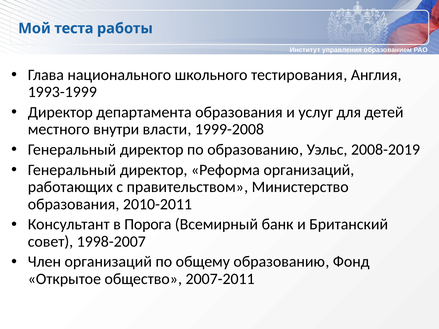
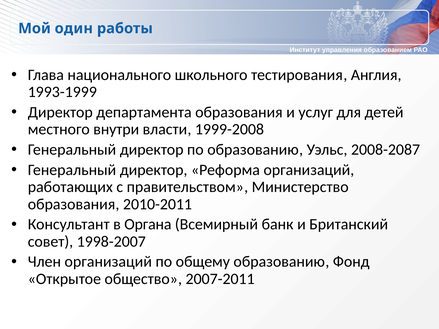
теста: теста -> один (74, 28)
2008-2019: 2008-2019 -> 2008-2087 (386, 150)
Порога: Порога -> Органа (148, 225)
